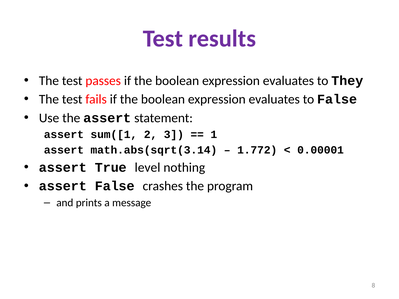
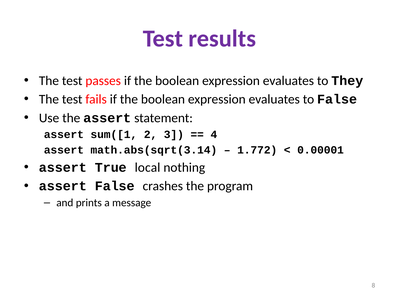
1: 1 -> 4 (214, 135)
level: level -> local (148, 168)
